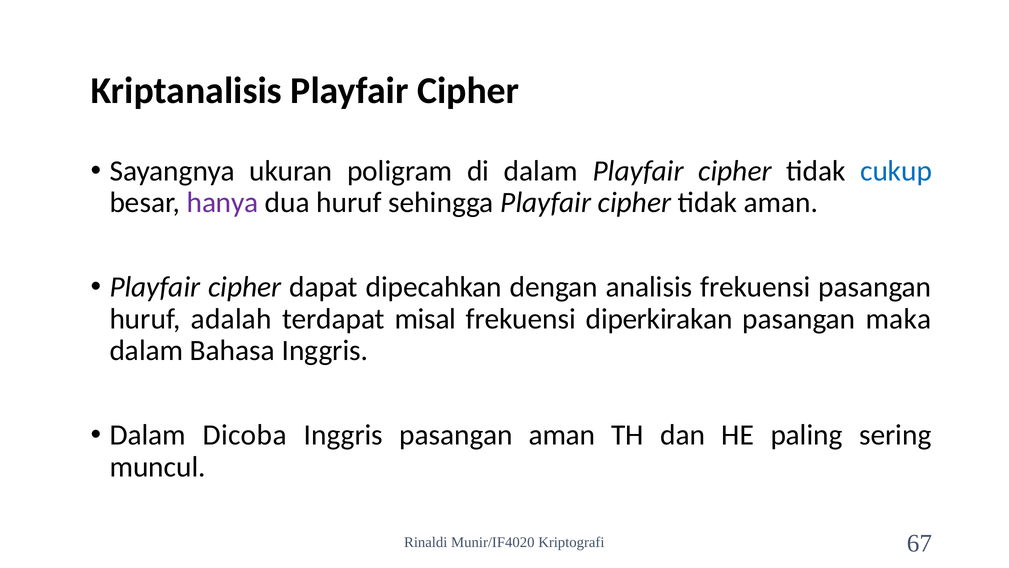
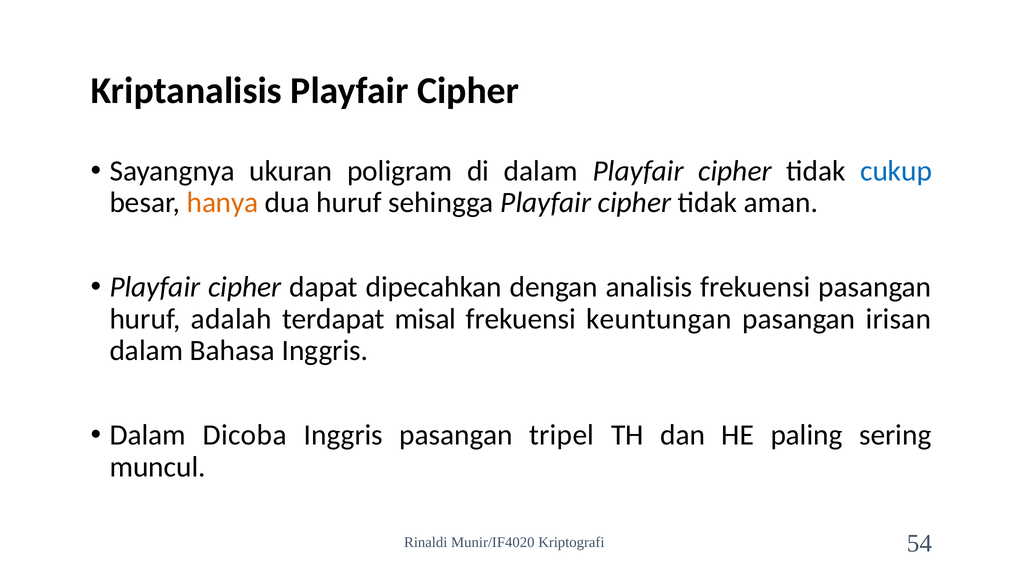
hanya colour: purple -> orange (223, 203)
diperkirakan: diperkirakan -> keuntungan (659, 319)
maka: maka -> irisan (898, 319)
pasangan aman: aman -> tripel (562, 435)
67: 67 -> 54 (919, 543)
